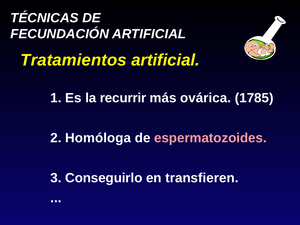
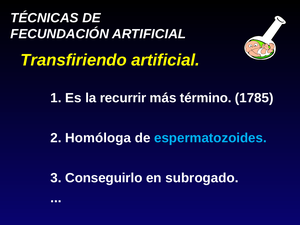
Tratamientos: Tratamientos -> Transfiriendo (74, 60)
ovárica: ovárica -> término (206, 98)
espermatozoides colour: pink -> light blue (210, 138)
transfieren: transfieren -> subrogado (202, 178)
